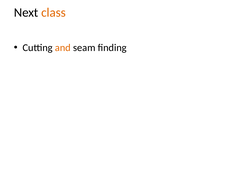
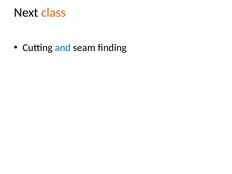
and colour: orange -> blue (63, 48)
